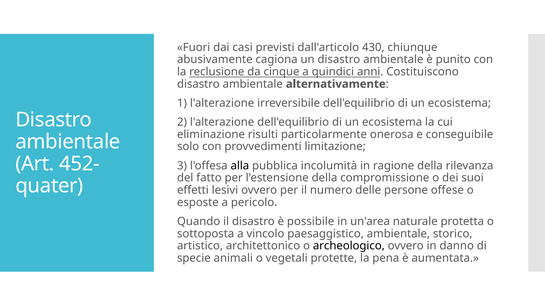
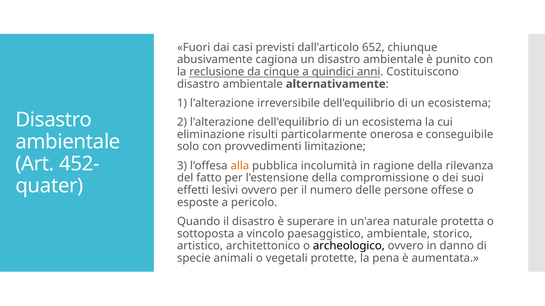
430: 430 -> 652 (373, 47)
alla colour: black -> orange (240, 166)
possibile: possibile -> superare (311, 222)
